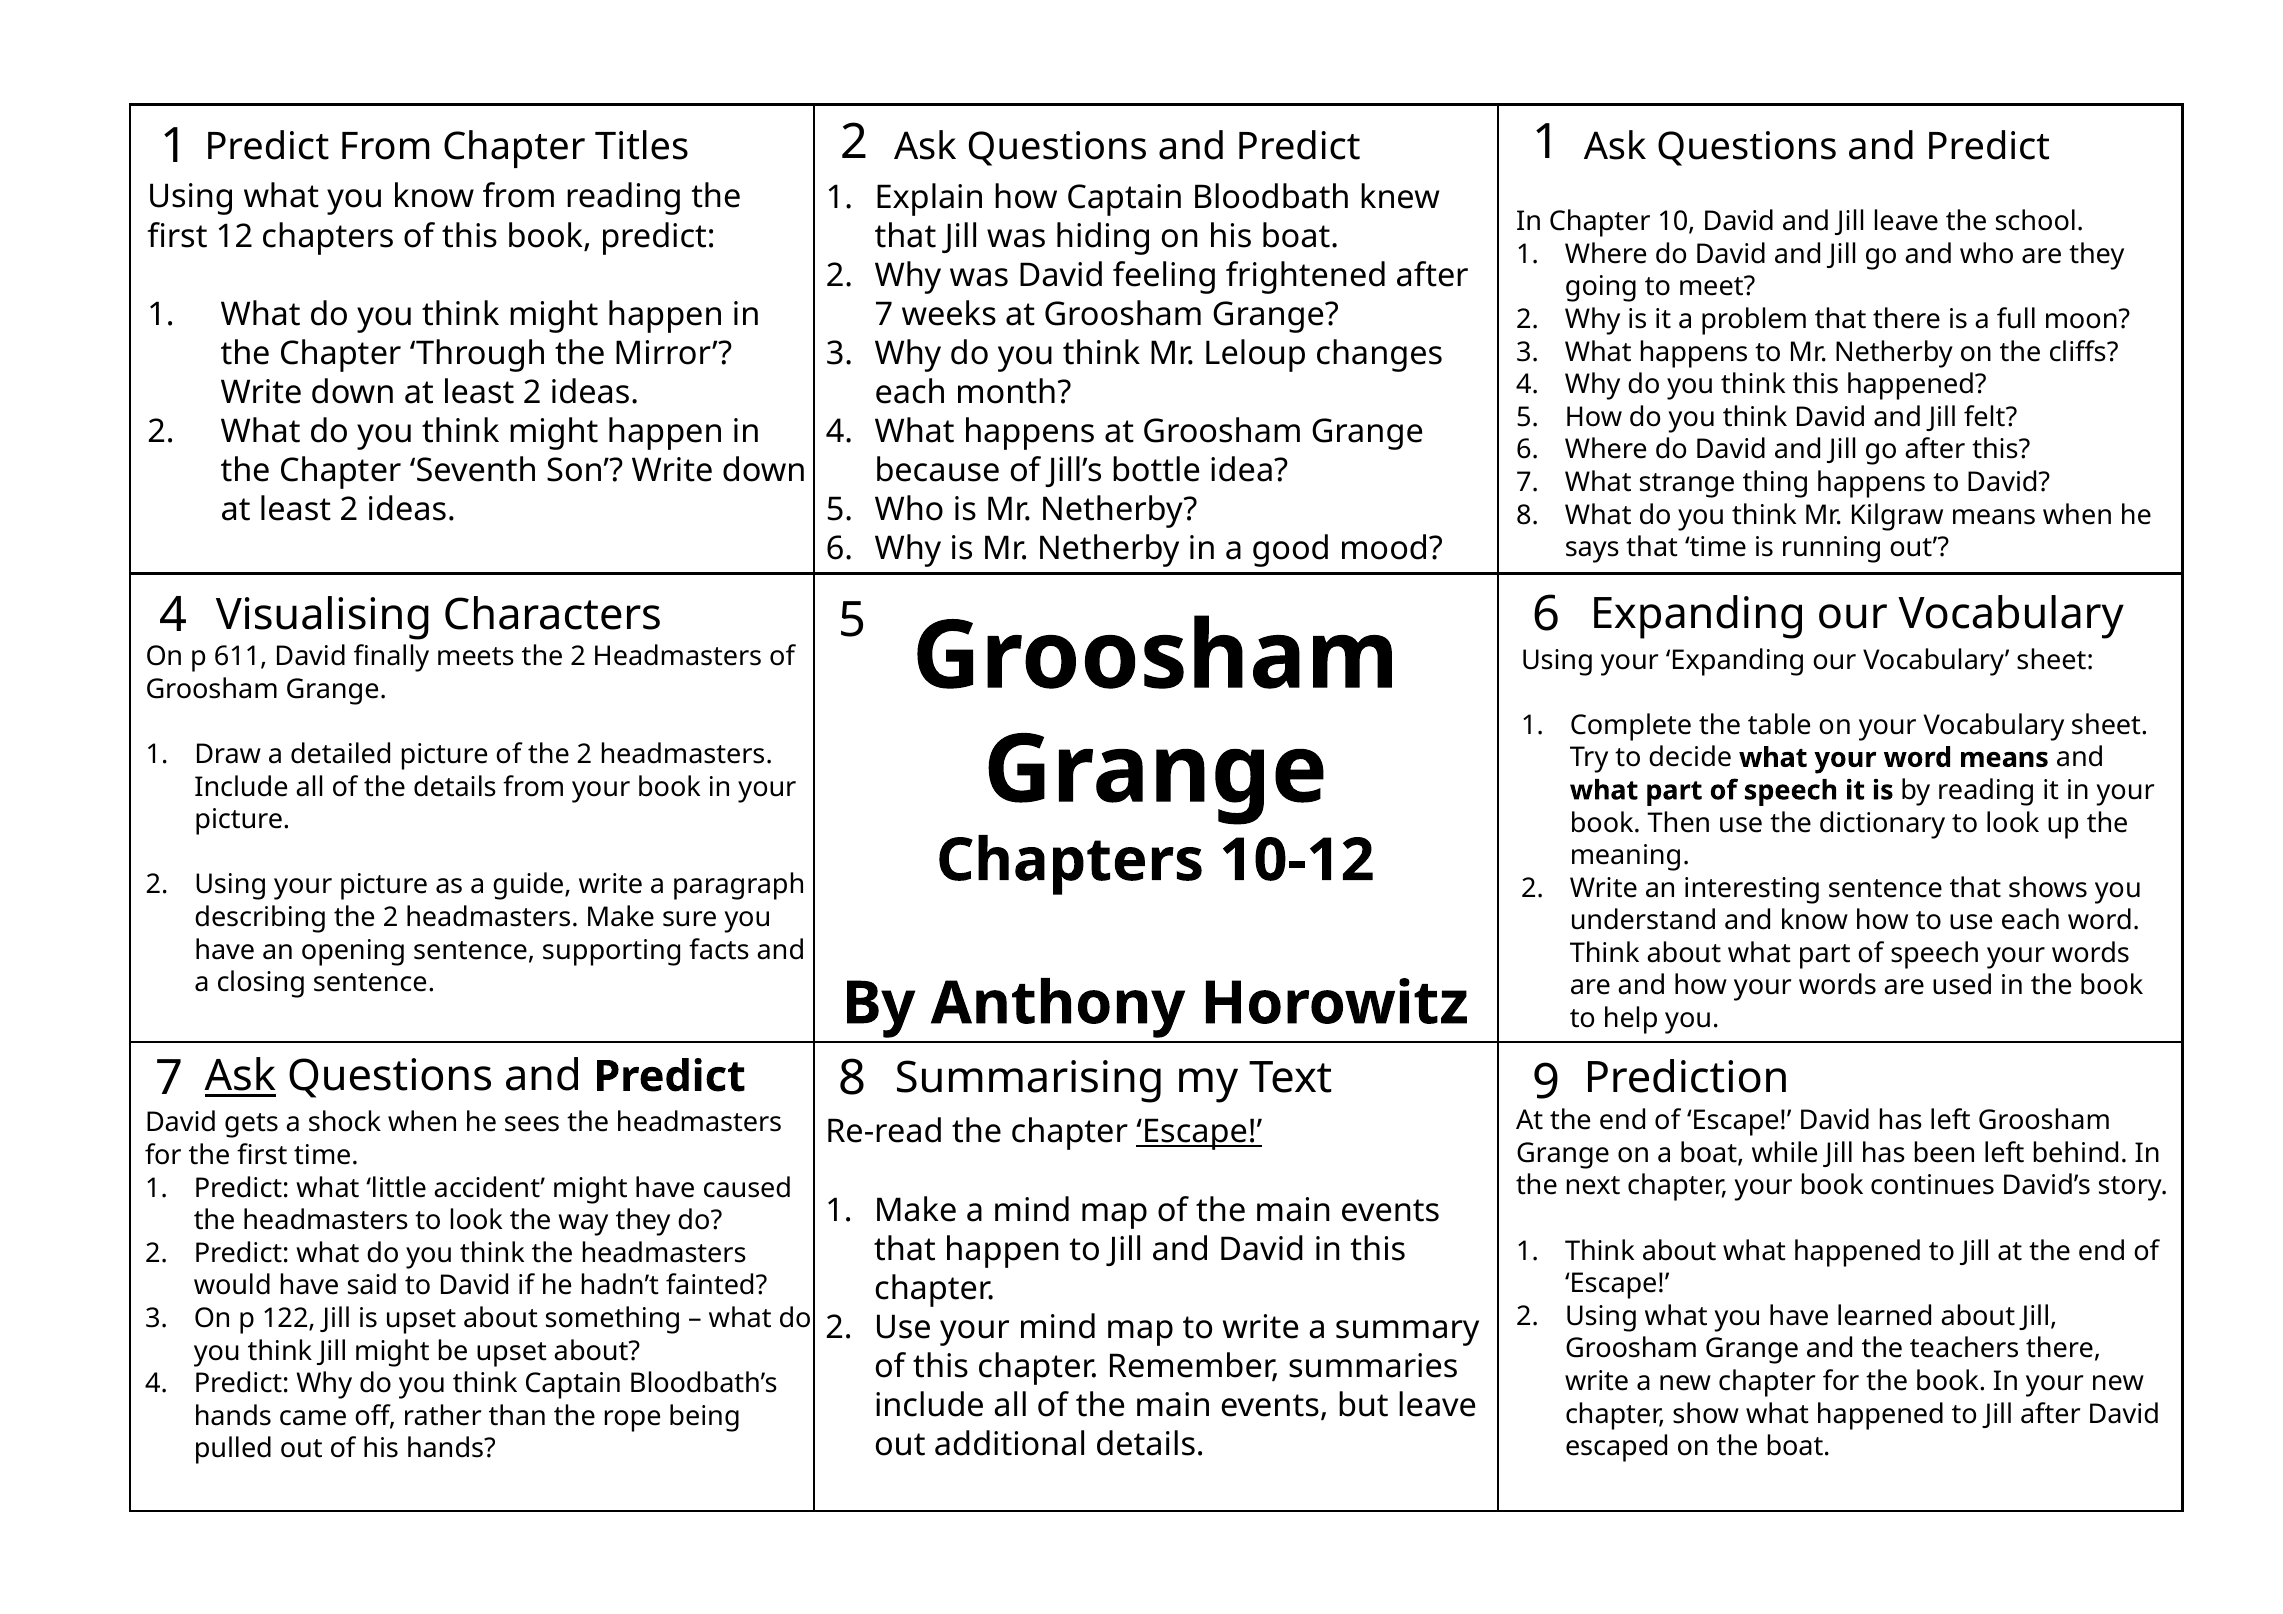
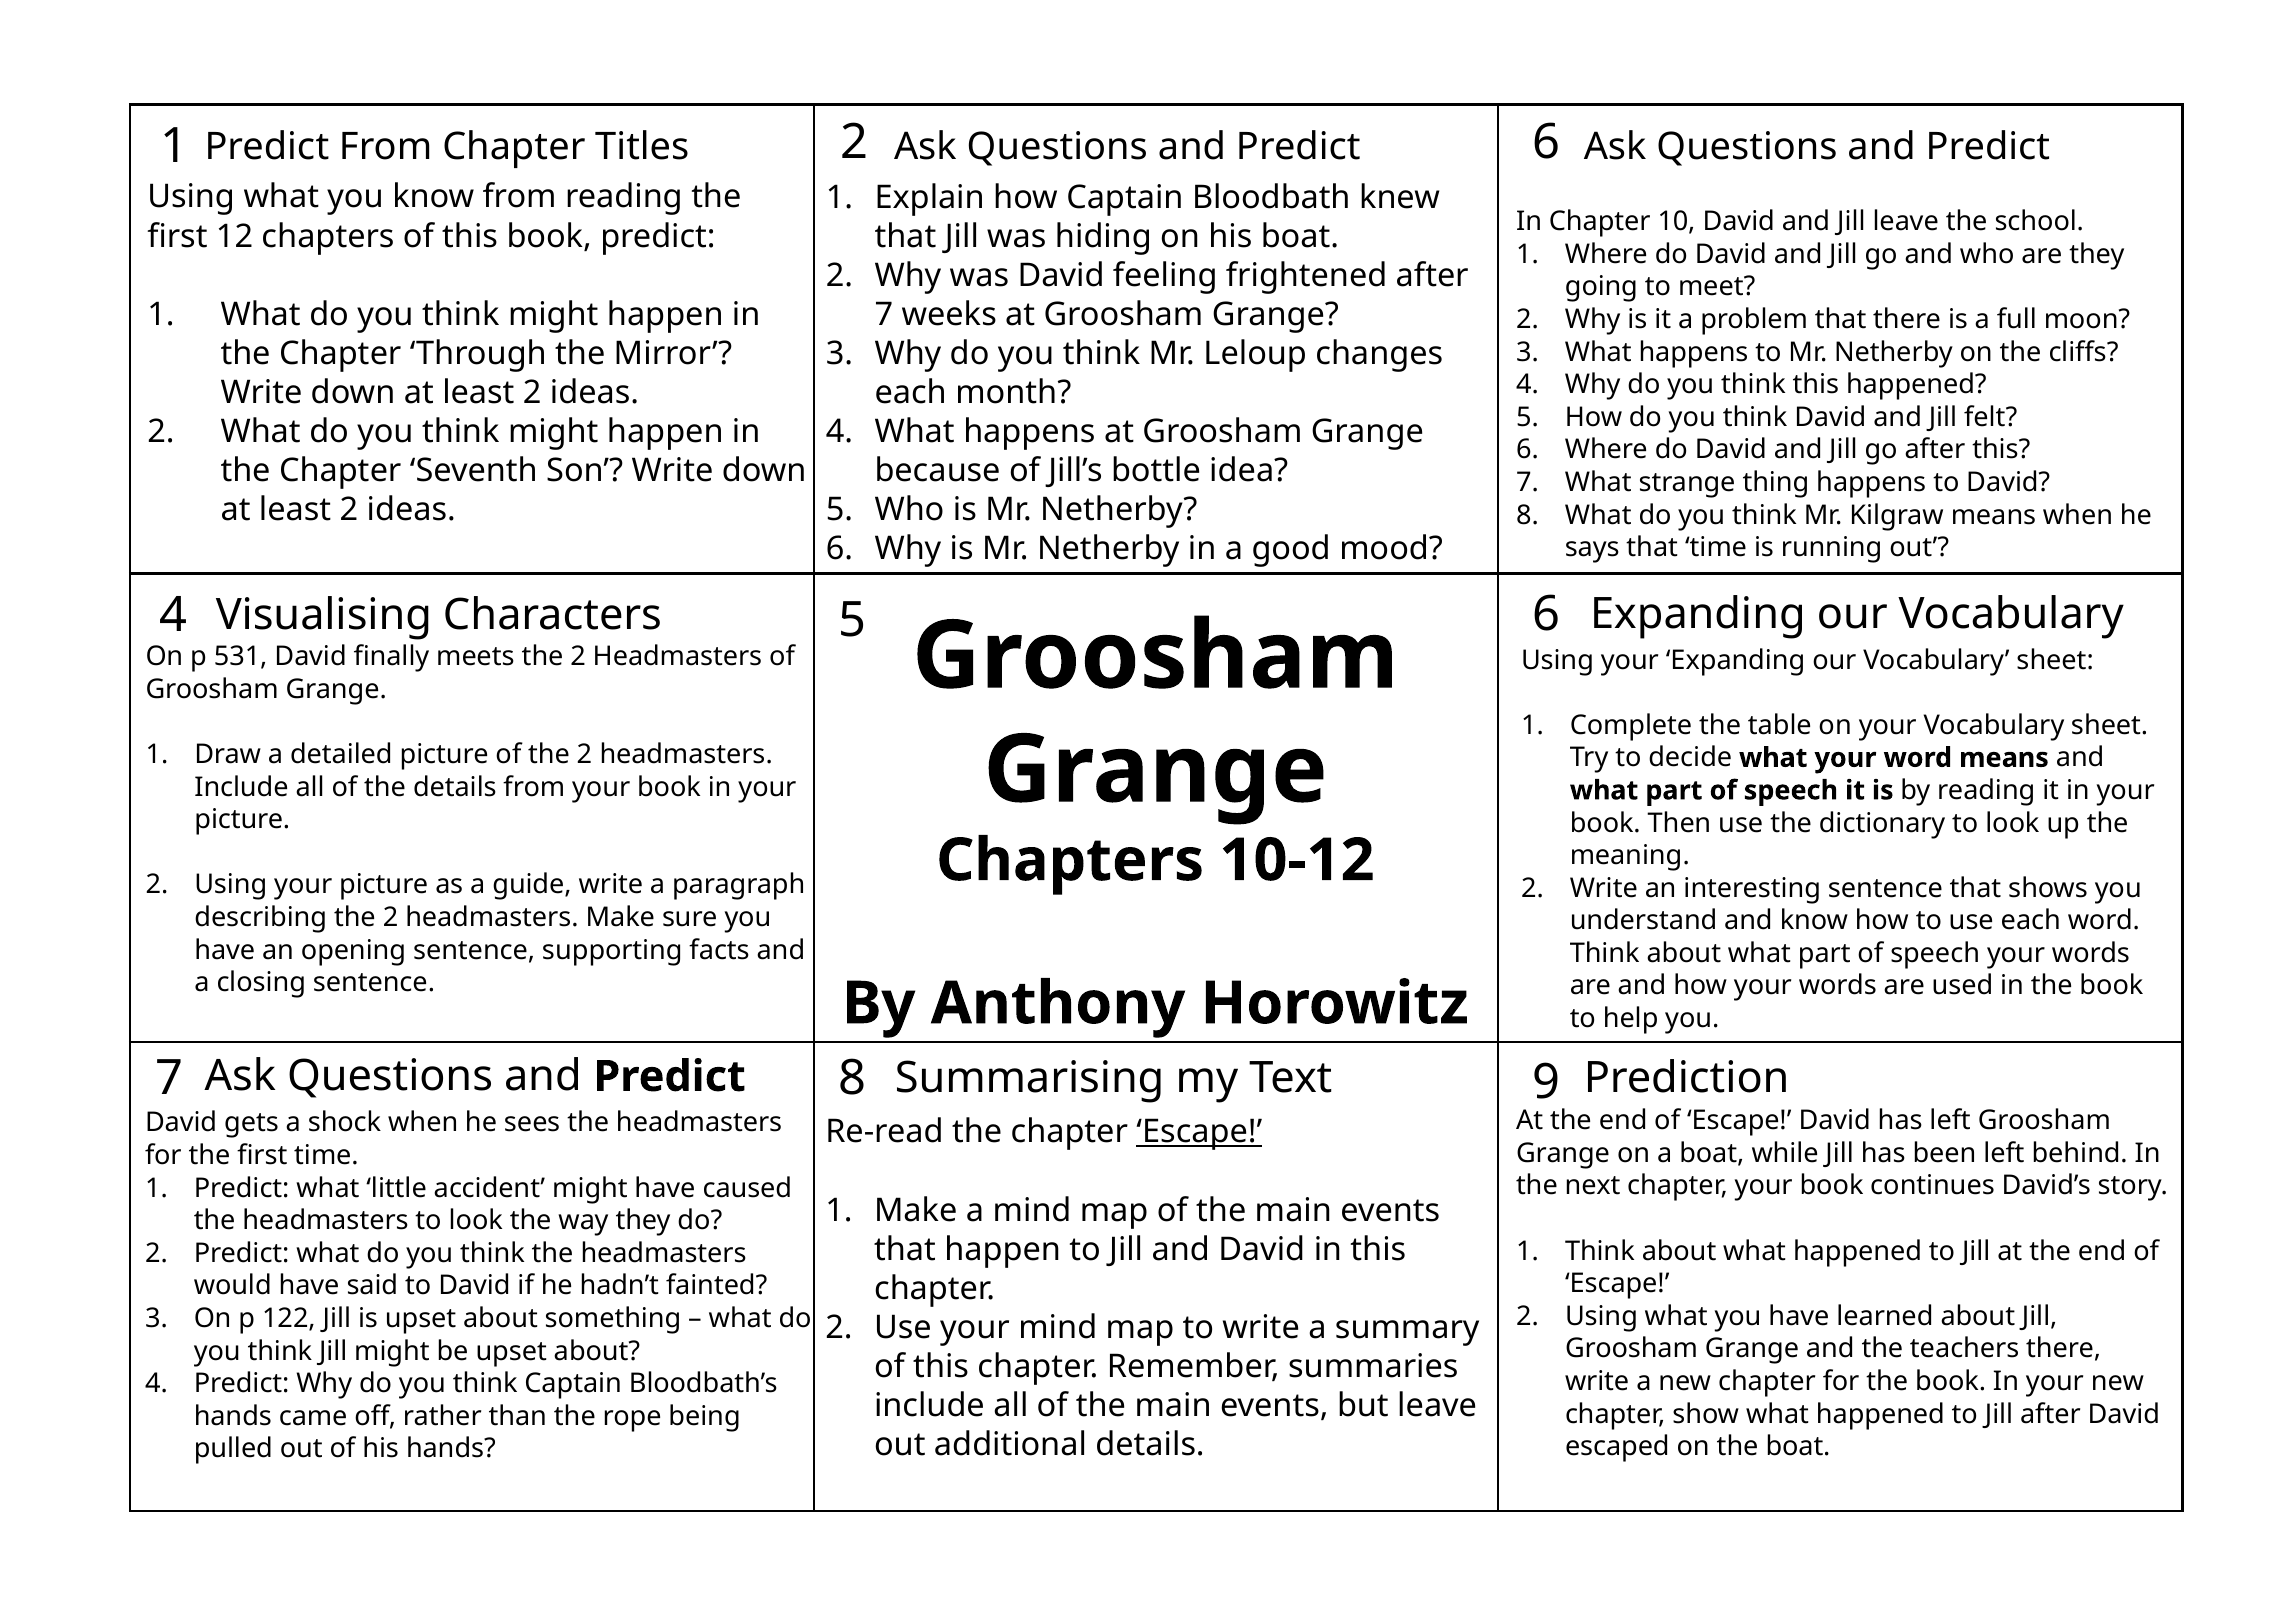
2 1: 1 -> 6 (1546, 142)
611: 611 -> 531 (241, 657)
Ask underline: present -> none (240, 1077)
